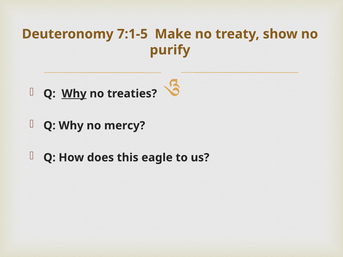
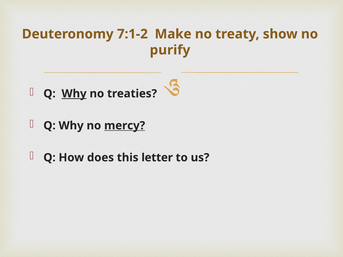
7:1-5: 7:1-5 -> 7:1-2 (132, 34)
mercy underline: none -> present (125, 126)
eagle: eagle -> letter (157, 158)
